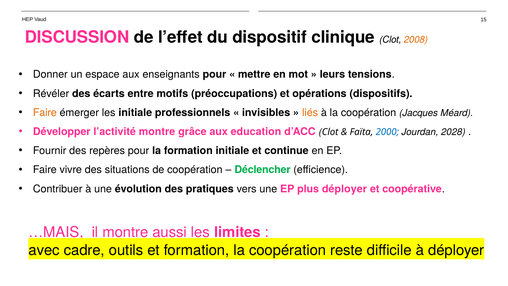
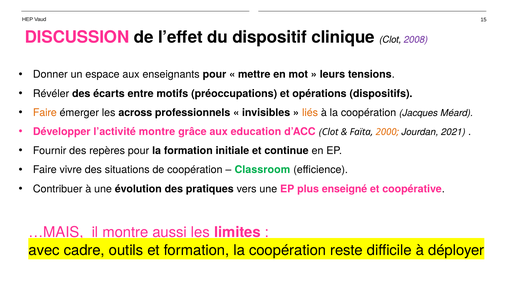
2008 colour: orange -> purple (416, 40)
les initiale: initiale -> across (135, 113)
2000 colour: blue -> orange (387, 132)
2028: 2028 -> 2021 (453, 132)
Déclencher: Déclencher -> Classroom (262, 170)
plus déployer: déployer -> enseigné (345, 189)
